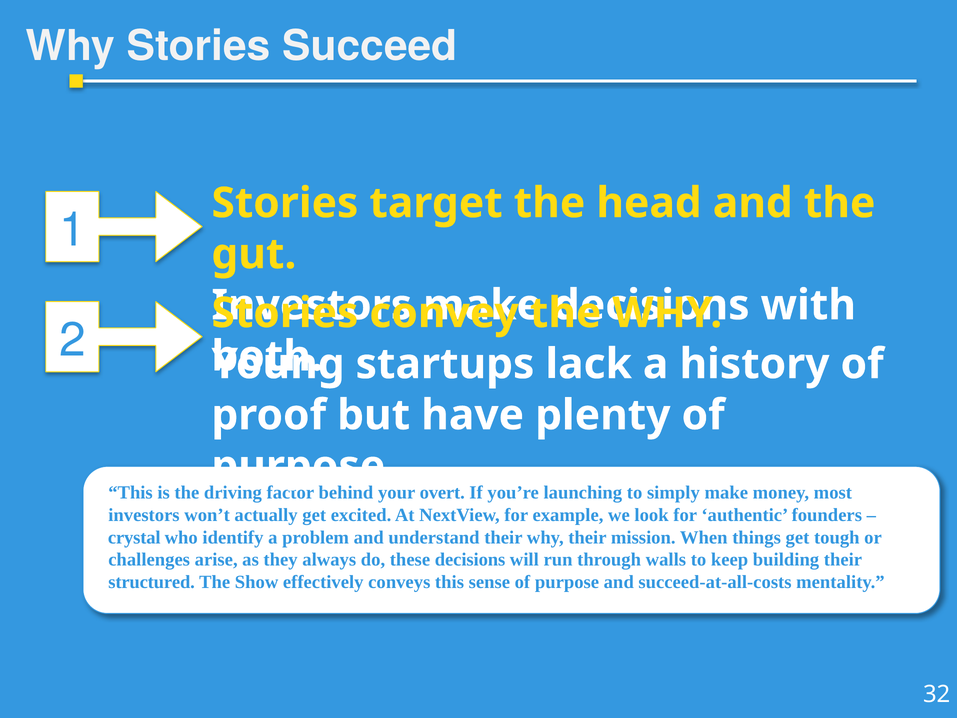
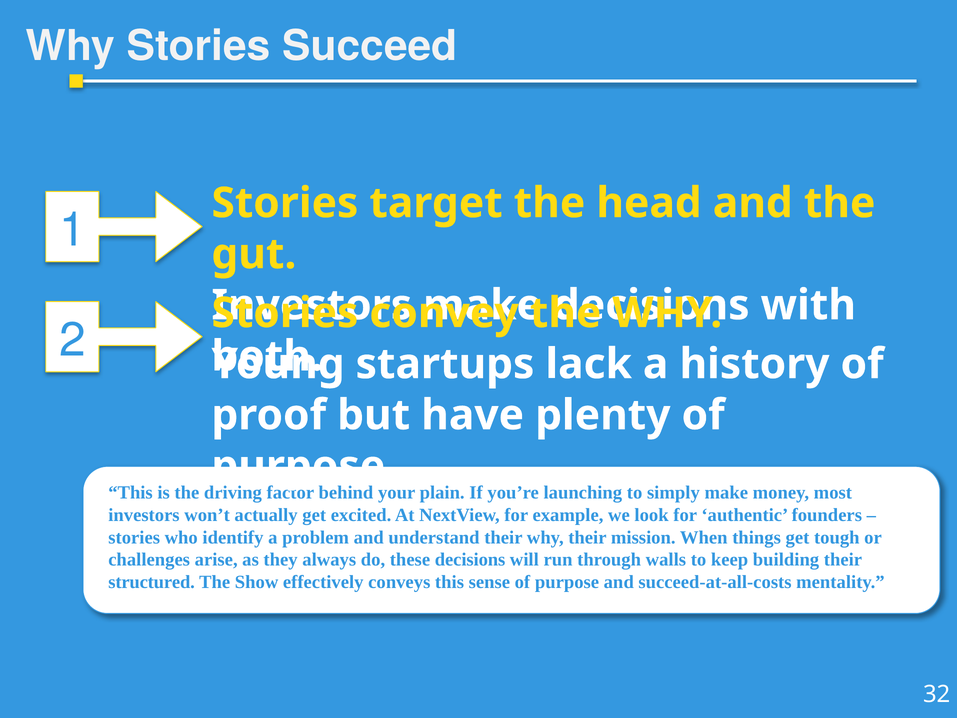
overt: overt -> plain (442, 493)
crystal: crystal -> stories (134, 537)
